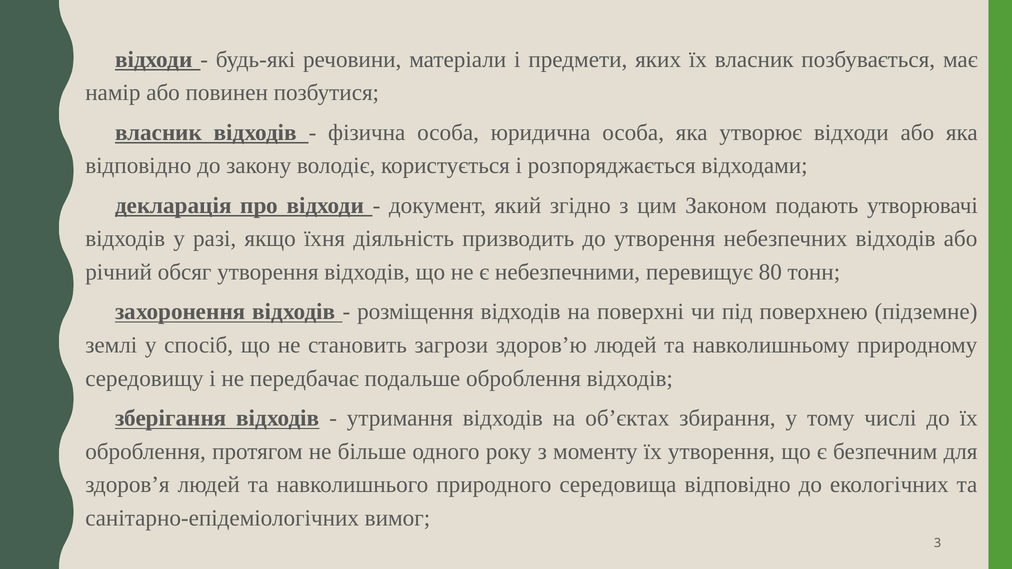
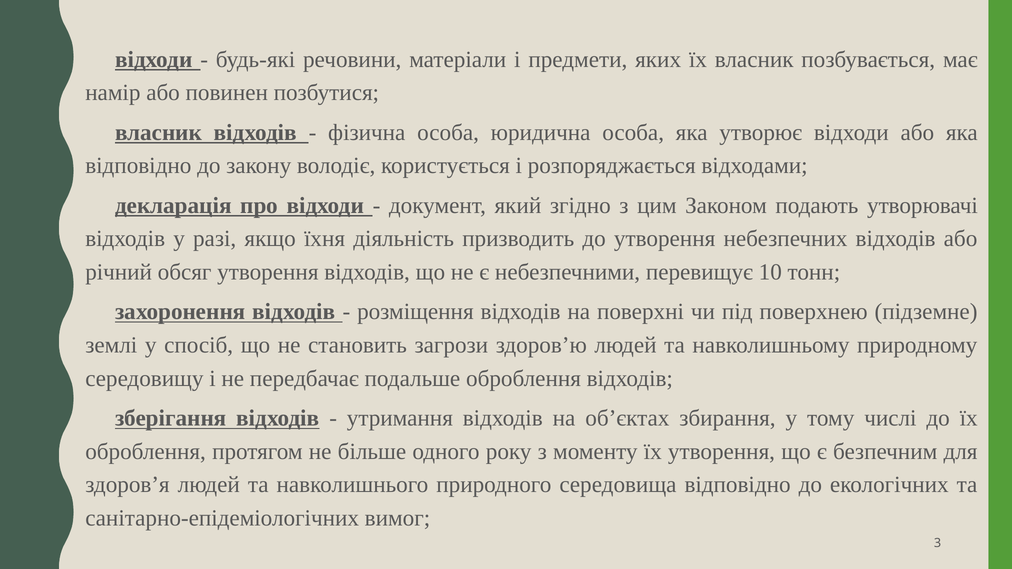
80: 80 -> 10 (770, 272)
